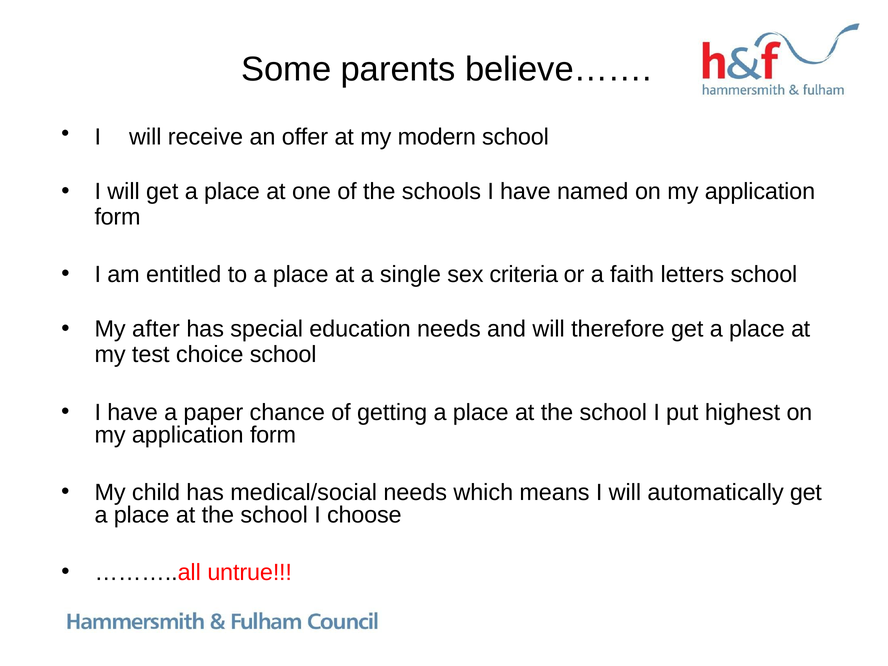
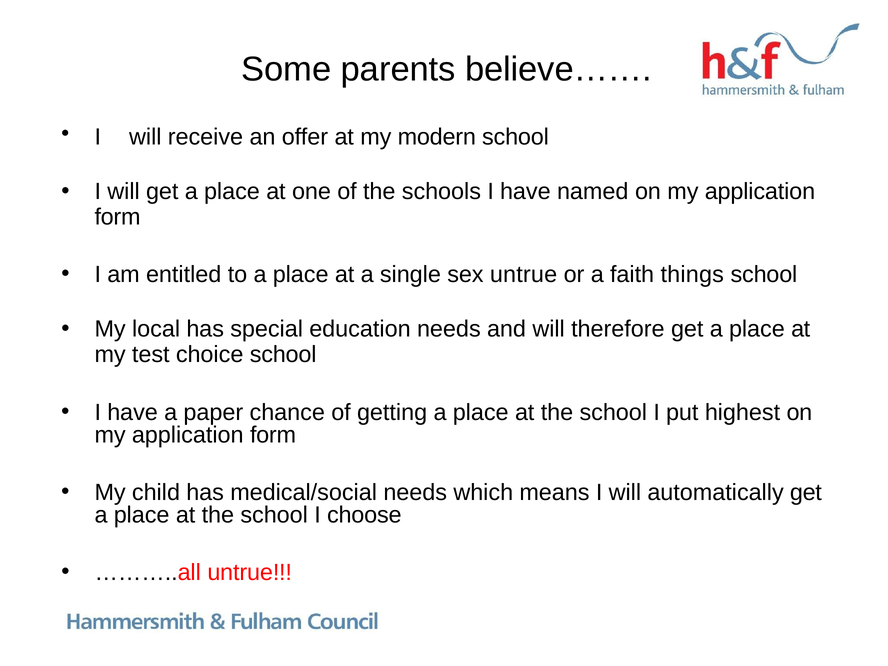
sex criteria: criteria -> untrue (524, 274)
letters: letters -> things (692, 274)
after: after -> local (156, 329)
